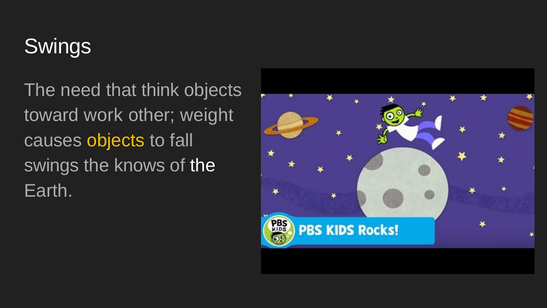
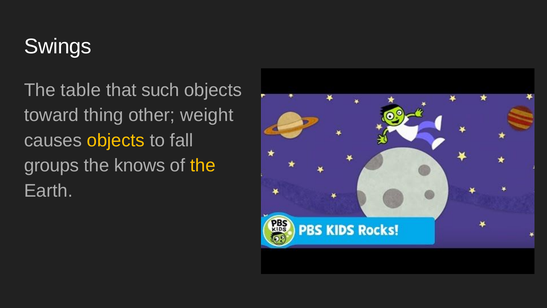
need: need -> table (81, 90)
think: think -> such (160, 90)
work: work -> thing (104, 115)
swings: swings -> groups (52, 165)
the colour: white -> yellow (203, 165)
